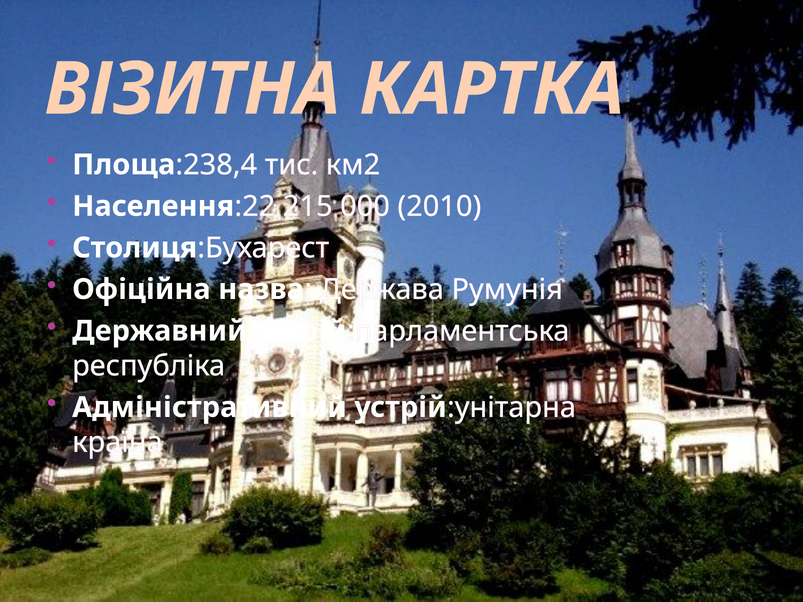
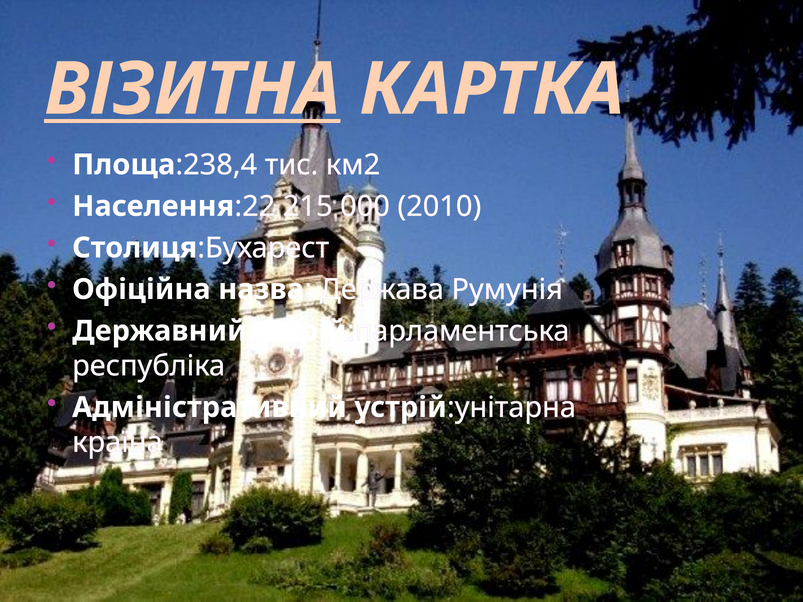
ВІЗИТНА underline: none -> present (192, 89)
